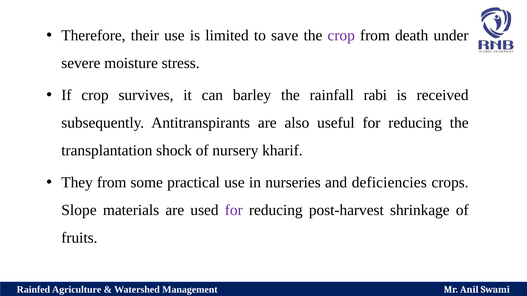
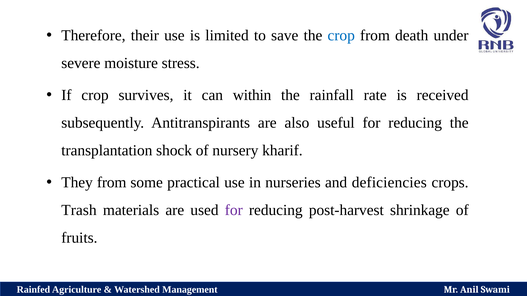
crop colour: purple -> blue (341, 36)
barley: barley -> within (252, 95)
rabi: rabi -> rate (375, 95)
Slope: Slope -> Trash (79, 210)
